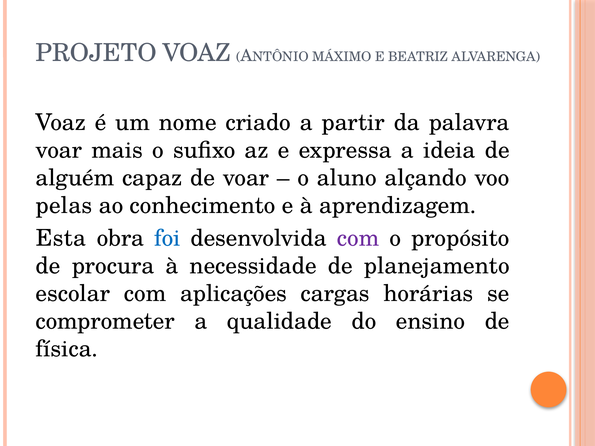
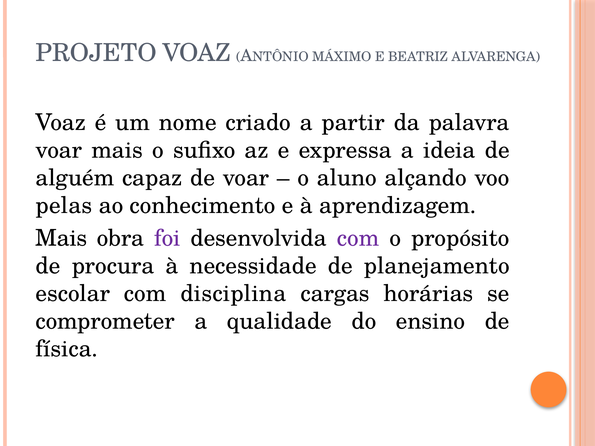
Esta: Esta -> Mais (61, 238)
foi colour: blue -> purple (167, 238)
aplicações: aplicações -> disciplina (233, 294)
